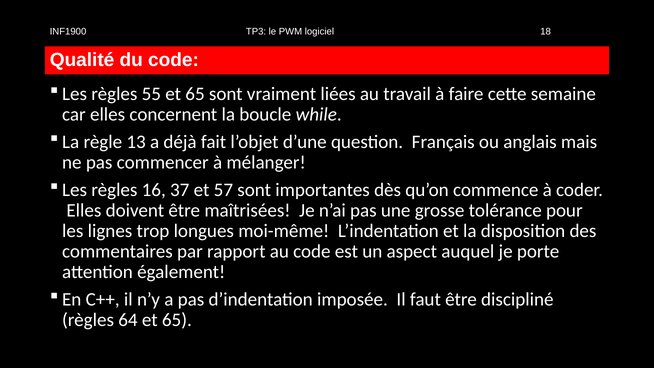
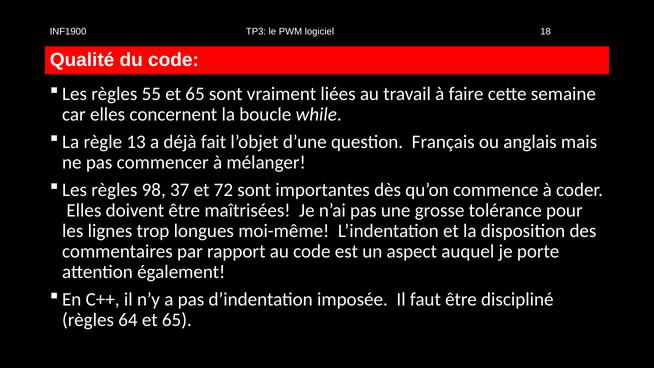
16: 16 -> 98 (154, 190)
57: 57 -> 72 (223, 190)
